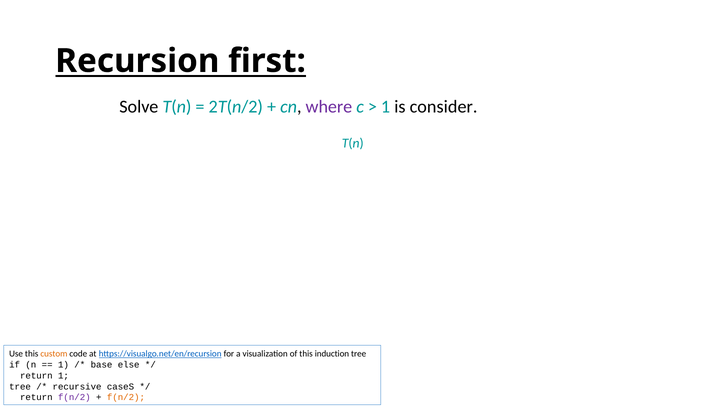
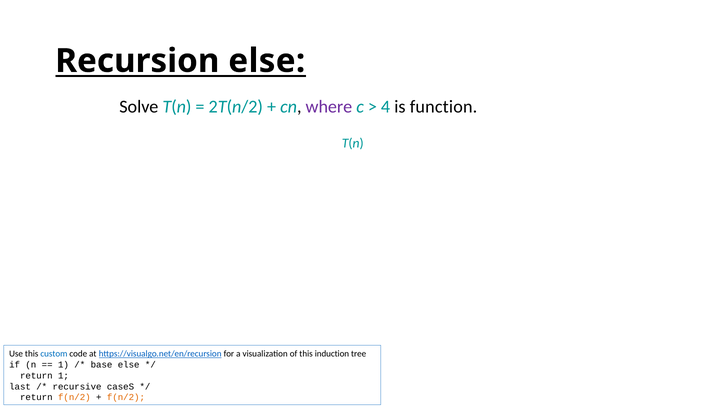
Recursion first: first -> else (267, 61)
1: 1 -> 4 (386, 107)
consider: consider -> function (444, 107)
custom colour: orange -> blue (54, 354)
tree: tree -> last (20, 386)
f(n/2 colour: purple -> orange (74, 397)
